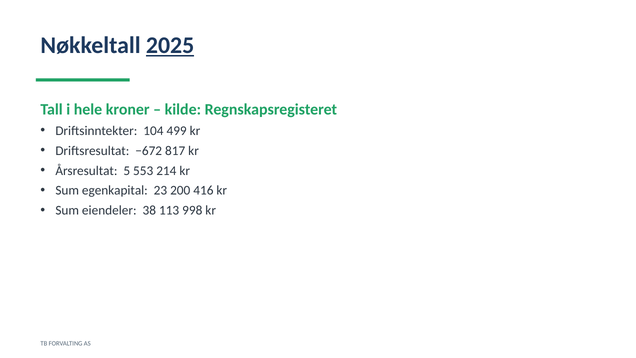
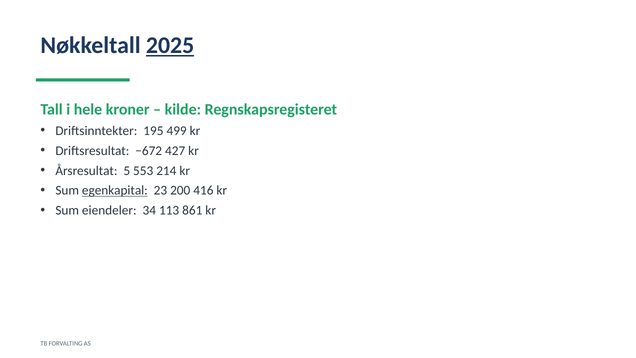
104: 104 -> 195 (153, 131)
817: 817 -> 427 (175, 151)
egenkapital underline: none -> present (115, 190)
38: 38 -> 34 (149, 210)
998: 998 -> 861 (192, 210)
